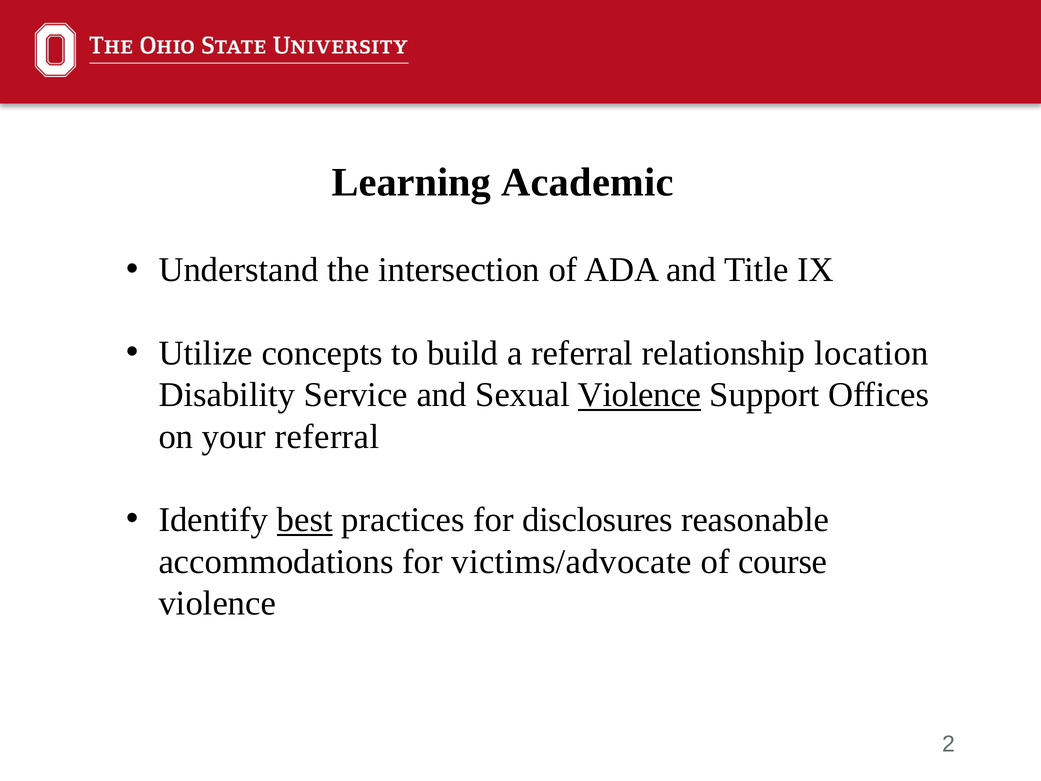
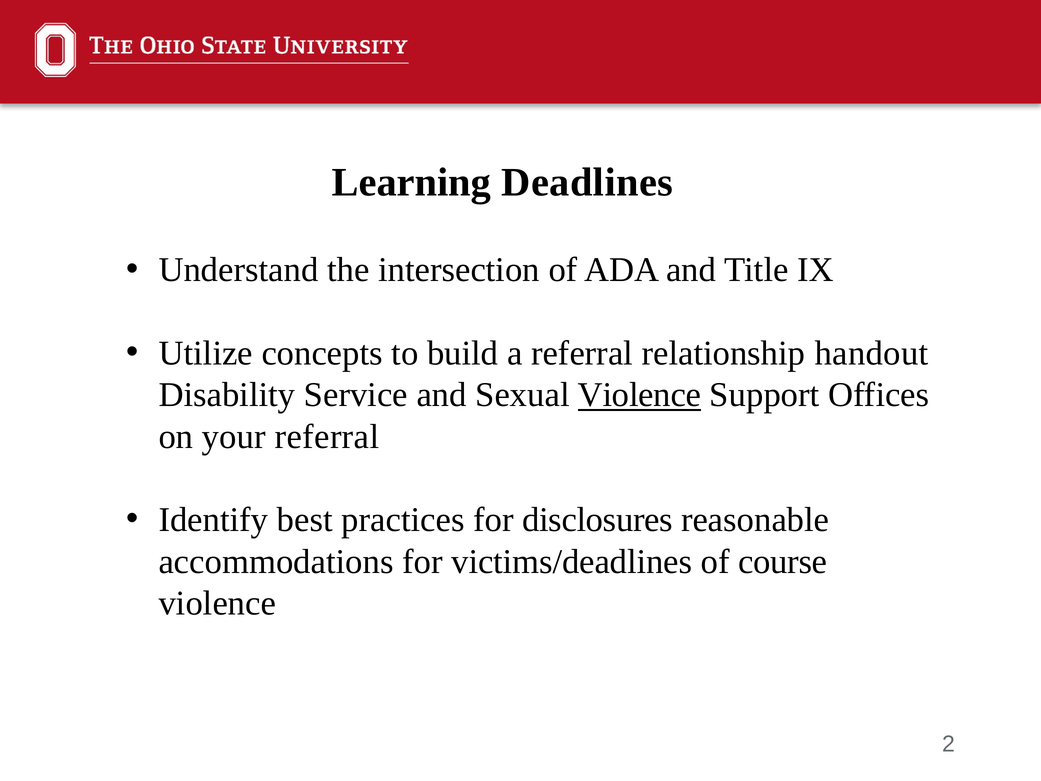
Academic: Academic -> Deadlines (587, 182)
location: location -> handout (872, 353)
best underline: present -> none (305, 520)
victims/advocate: victims/advocate -> victims/deadlines (572, 561)
